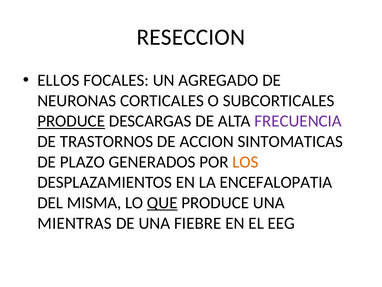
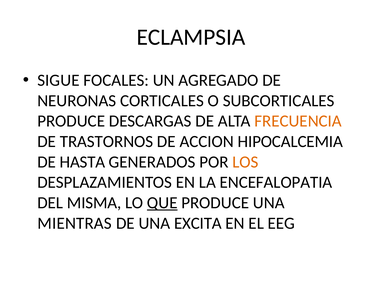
RESECCION: RESECCION -> ECLAMPSIA (191, 37)
ELLOS: ELLOS -> SIGUE (58, 80)
PRODUCE underline: present -> none (71, 121)
FRECUENCIA colour: purple -> orange (298, 121)
SINTOMATICAS: SINTOMATICAS -> HIPOCALCEMIA (290, 141)
PLAZO: PLAZO -> HASTA (82, 162)
FIEBRE: FIEBRE -> EXCITA (198, 223)
